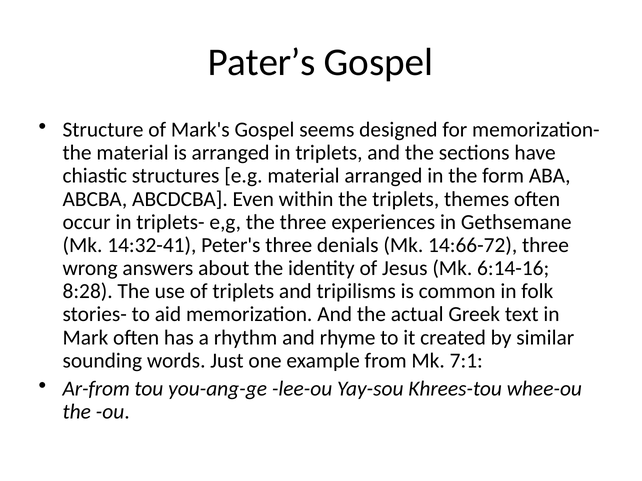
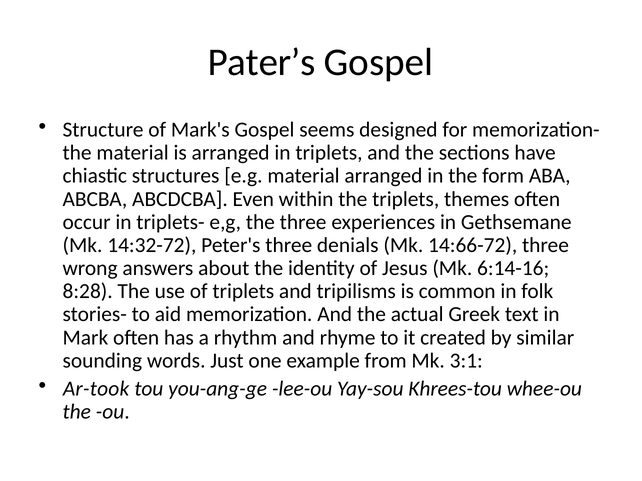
14:32-41: 14:32-41 -> 14:32-72 (152, 245)
7:1: 7:1 -> 3:1 (466, 361)
Ar-from: Ar-from -> Ar-took (96, 389)
